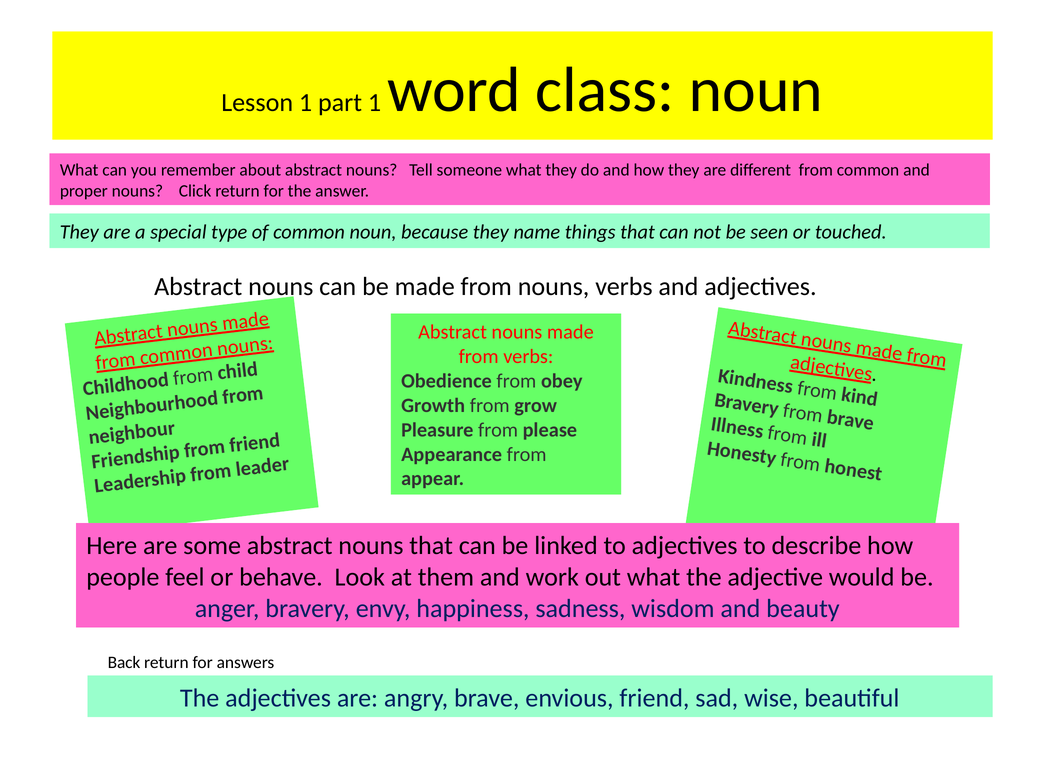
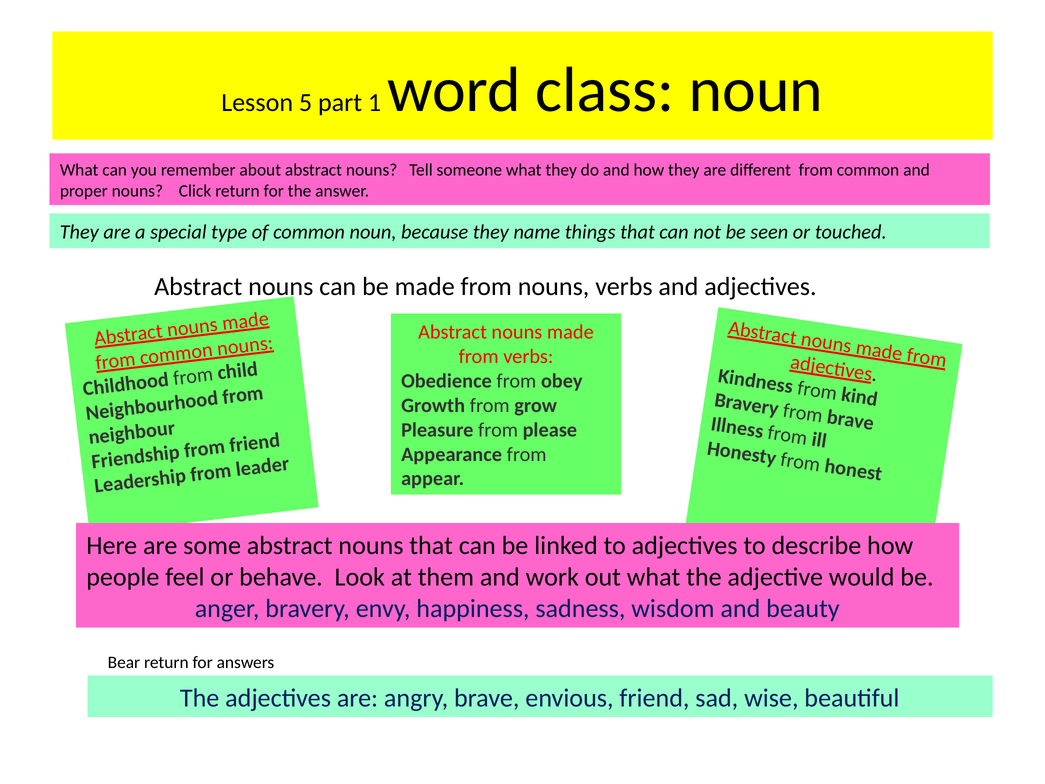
Lesson 1: 1 -> 5 (305, 102)
Back: Back -> Bear (124, 662)
